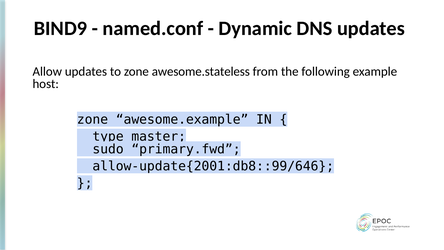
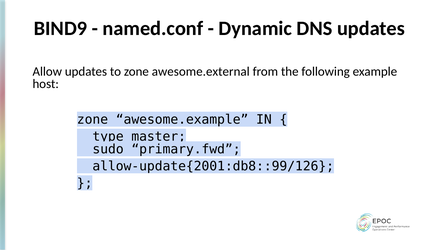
awesome.stateless: awesome.stateless -> awesome.external (201, 71)
allow-update{2001:db8::99/646: allow-update{2001:db8::99/646 -> allow-update{2001:db8::99/126 (213, 166)
